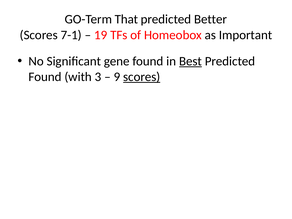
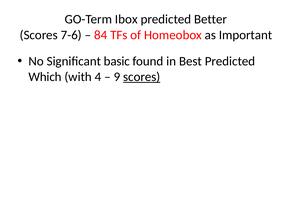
That: That -> Ibox (126, 19)
7-1: 7-1 -> 7-6 (71, 35)
19: 19 -> 84 (101, 35)
gene: gene -> basic (117, 61)
Best underline: present -> none (191, 61)
Found: Found -> Which (45, 77)
3: 3 -> 4 (98, 77)
